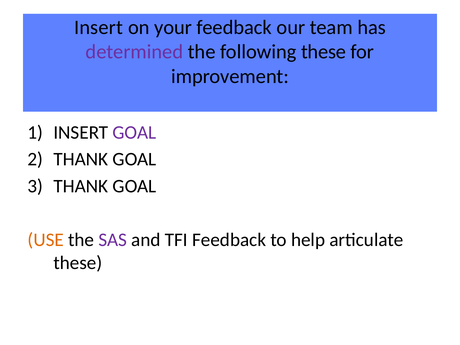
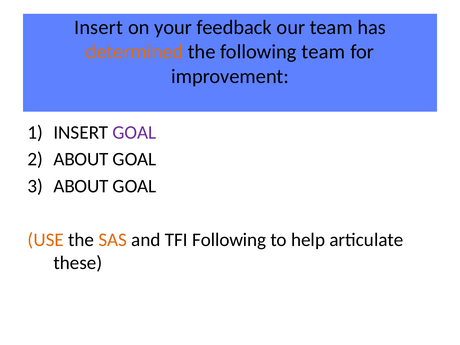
determined colour: purple -> orange (134, 52)
following these: these -> team (323, 52)
THANK: THANK -> ABOUT (81, 159)
THANK: THANK -> ABOUT (81, 186)
SAS colour: purple -> orange (113, 240)
TFI Feedback: Feedback -> Following (229, 240)
